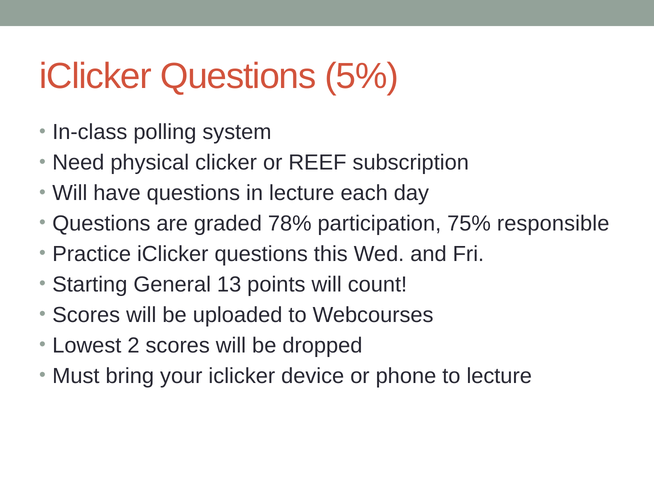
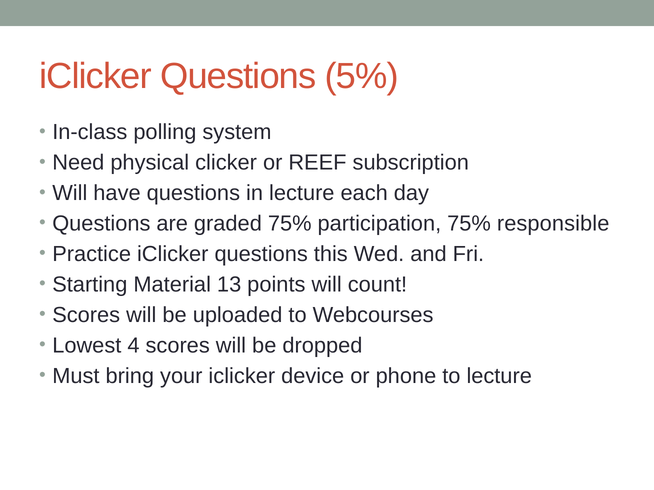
graded 78%: 78% -> 75% (290, 224)
General: General -> Material (172, 285)
2: 2 -> 4 (133, 346)
